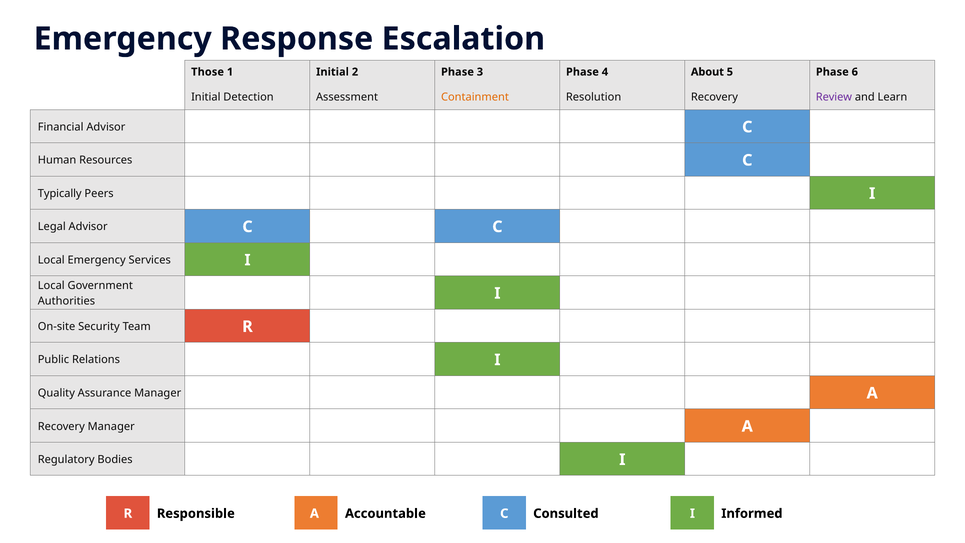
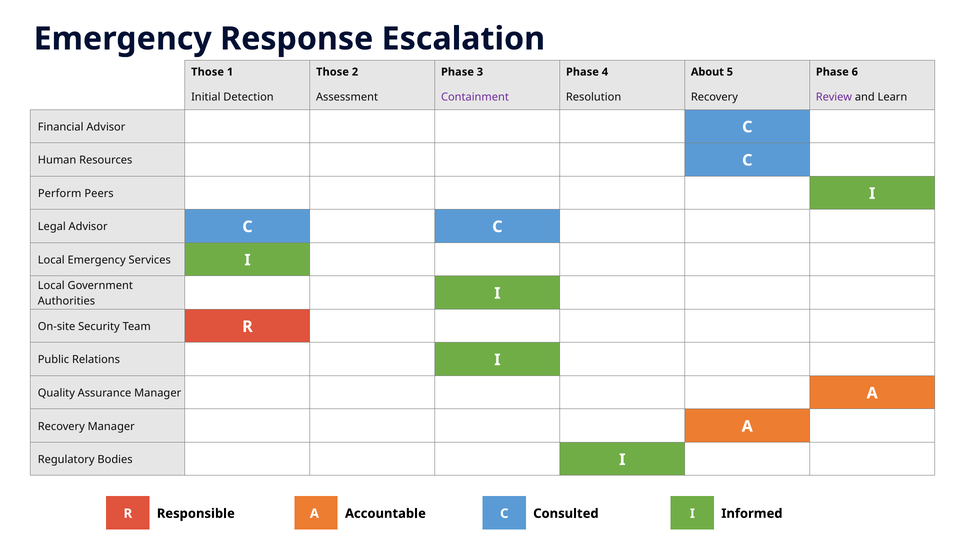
1 Initial: Initial -> Those (332, 72)
Containment colour: orange -> purple (475, 97)
Typically: Typically -> Perform (60, 193)
